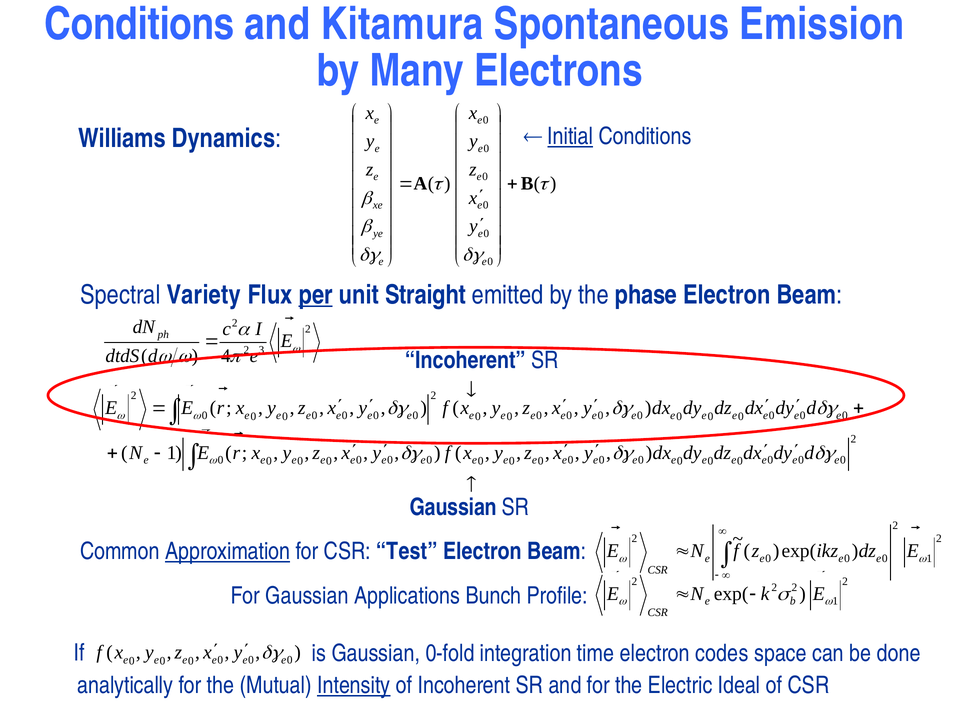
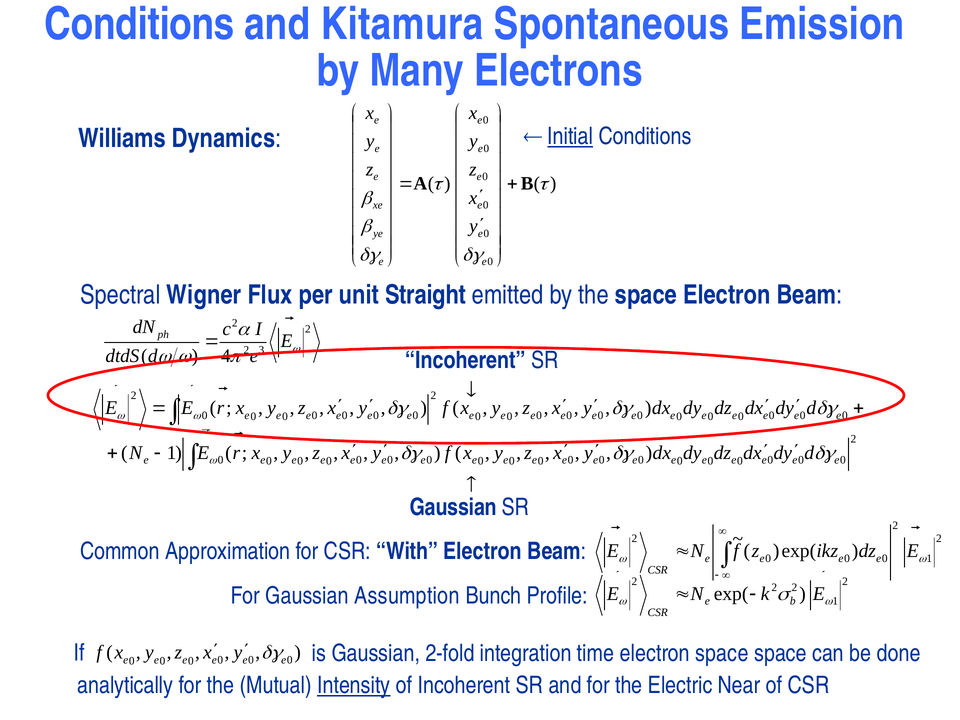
Variety: Variety -> Wigner (204, 295)
per underline: present -> none (316, 295)
the phase: phase -> space (646, 295)
Approximation underline: present -> none (228, 551)
Test: Test -> With (407, 551)
Applications: Applications -> Assumption (407, 596)
0-fold: 0-fold -> 2-fold (450, 653)
electron codes: codes -> space (722, 653)
Ideal: Ideal -> Near (739, 685)
